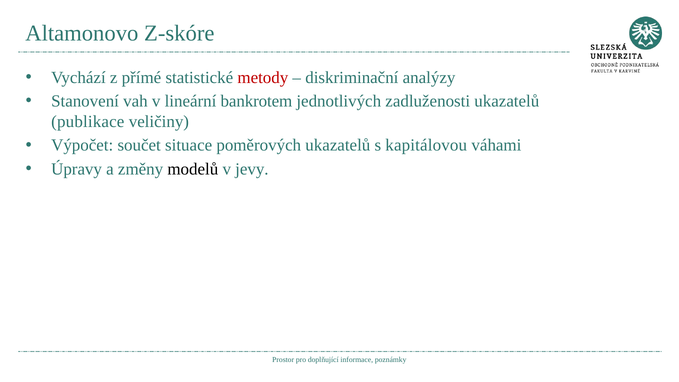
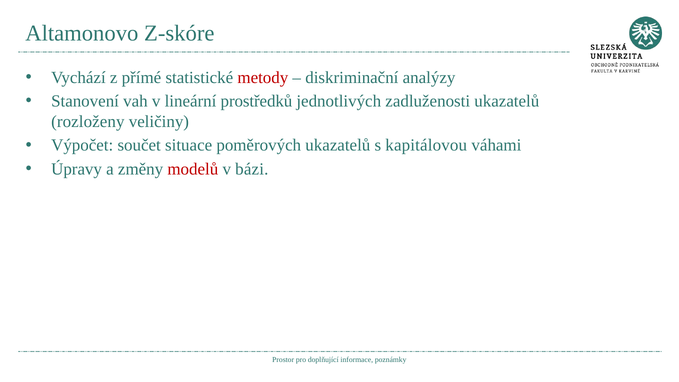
bankrotem: bankrotem -> prostředků (256, 101)
publikace: publikace -> rozloženy (88, 122)
modelů colour: black -> red (193, 169)
jevy: jevy -> bázi (252, 169)
